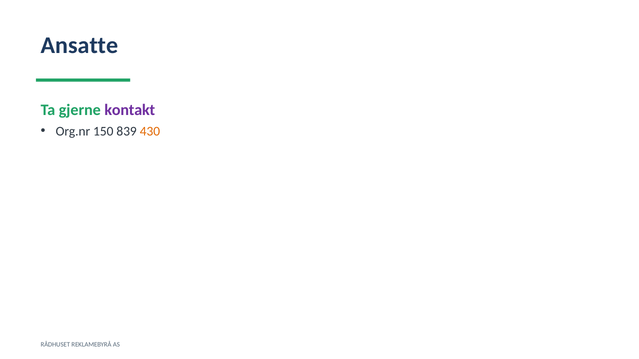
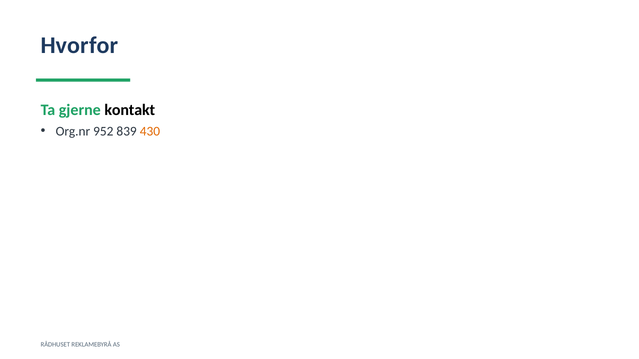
Ansatte: Ansatte -> Hvorfor (79, 46)
kontakt colour: purple -> black (130, 110)
150: 150 -> 952 (103, 131)
